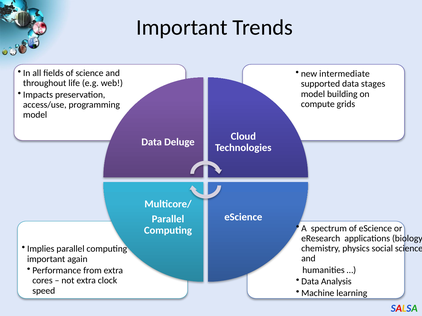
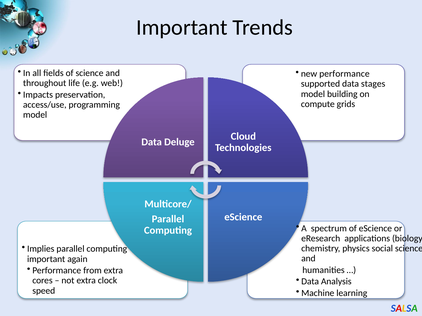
intermediate: intermediate -> performance (344, 74)
